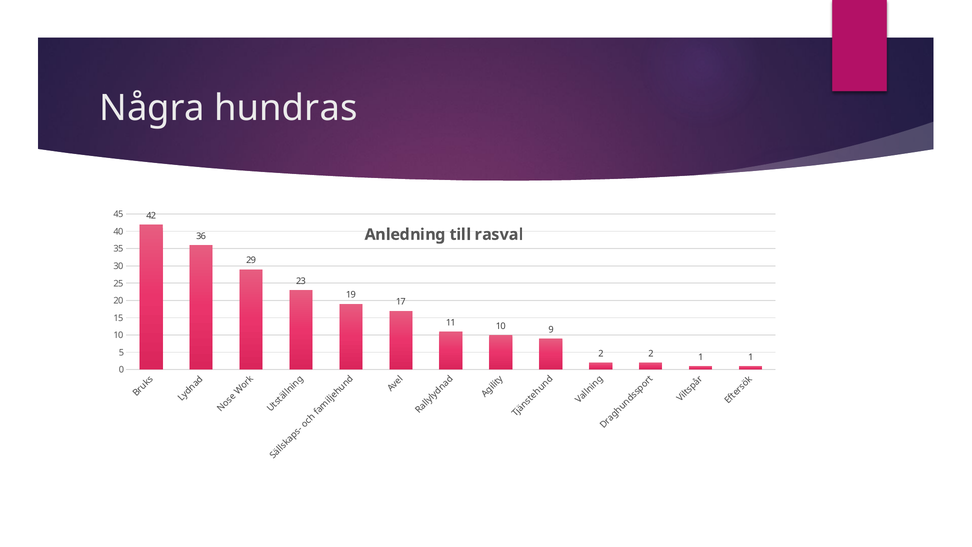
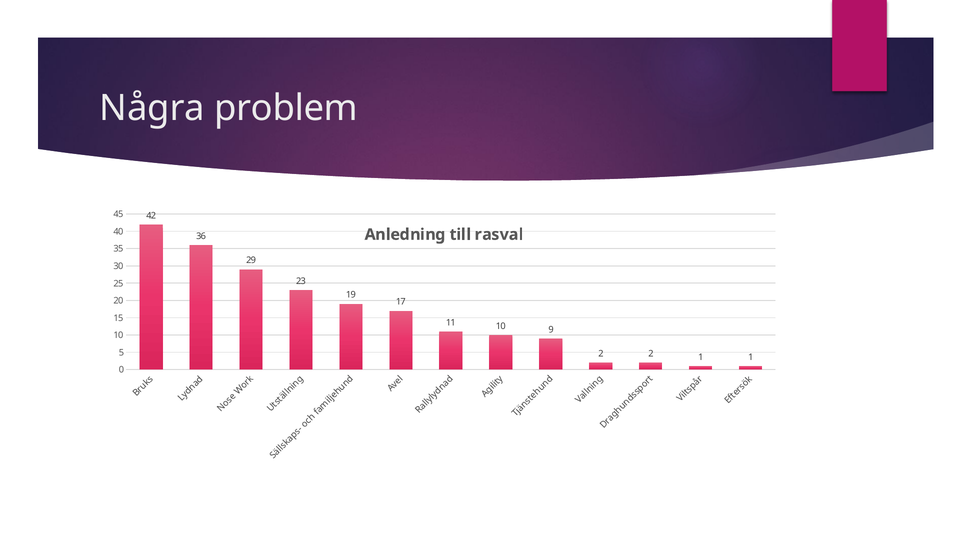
hundras: hundras -> problem (286, 108)
